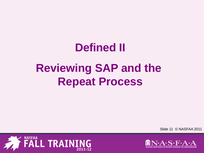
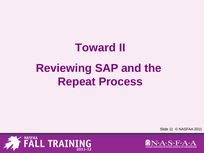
Defined: Defined -> Toward (96, 48)
